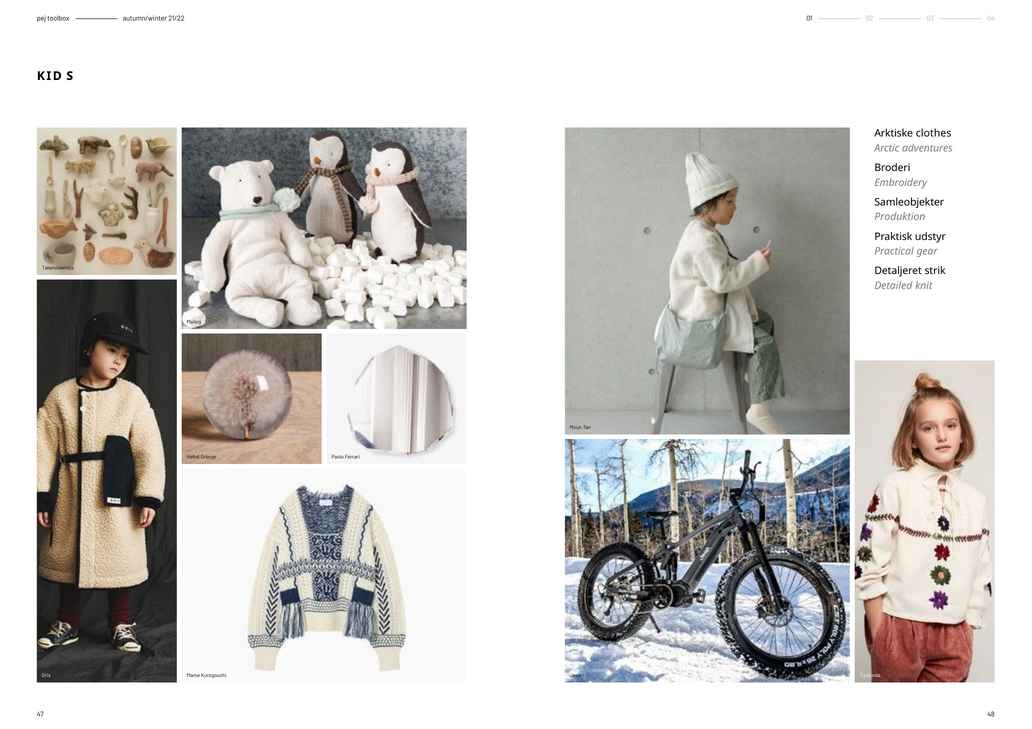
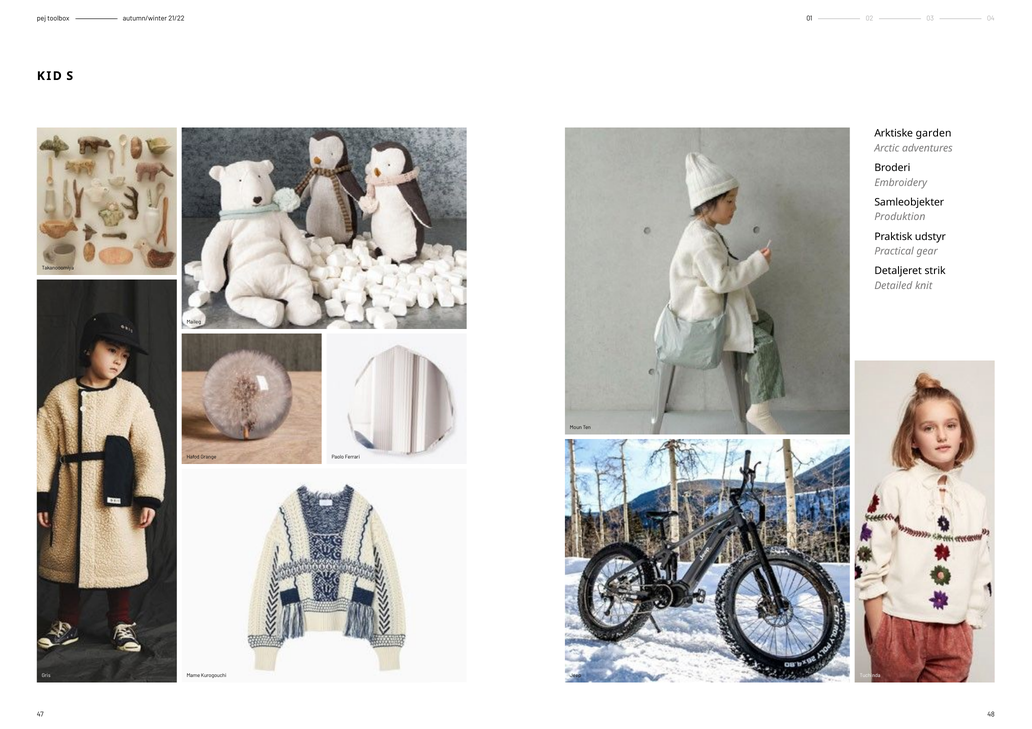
clothes: clothes -> garden (934, 134)
